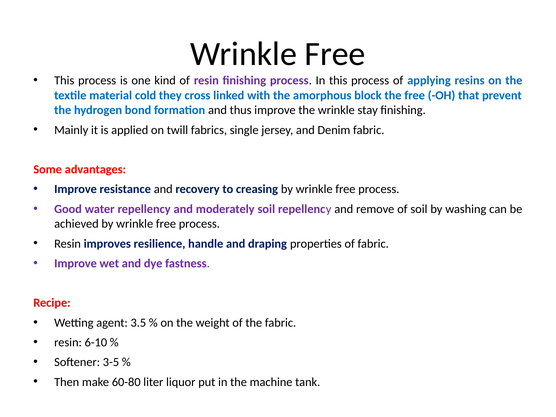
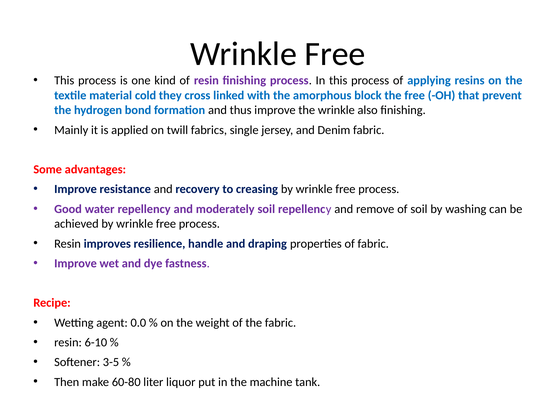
stay: stay -> also (368, 110)
3.5: 3.5 -> 0.0 (138, 323)
